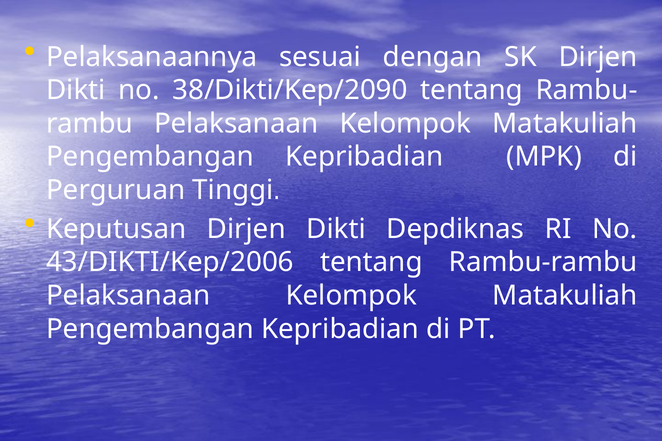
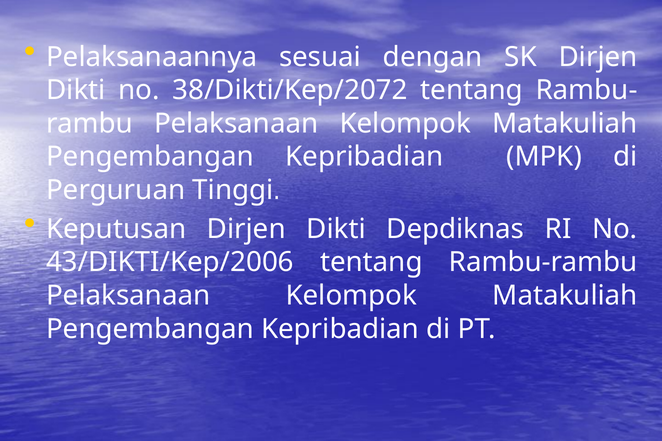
38/Dikti/Kep/2090: 38/Dikti/Kep/2090 -> 38/Dikti/Kep/2072 (290, 90)
